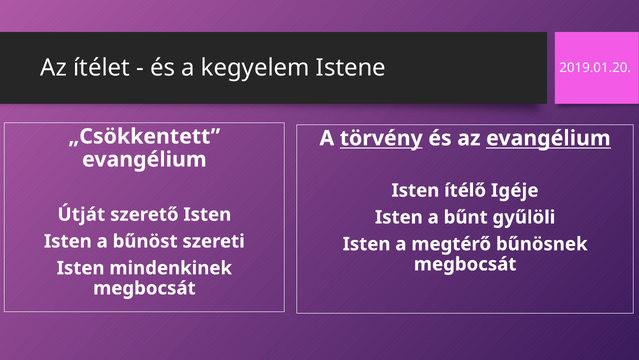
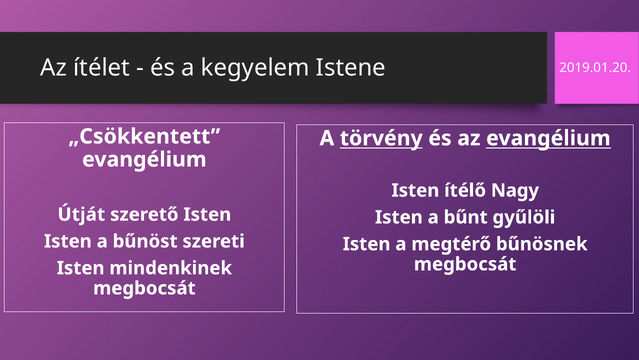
Igéje: Igéje -> Nagy (515, 190)
